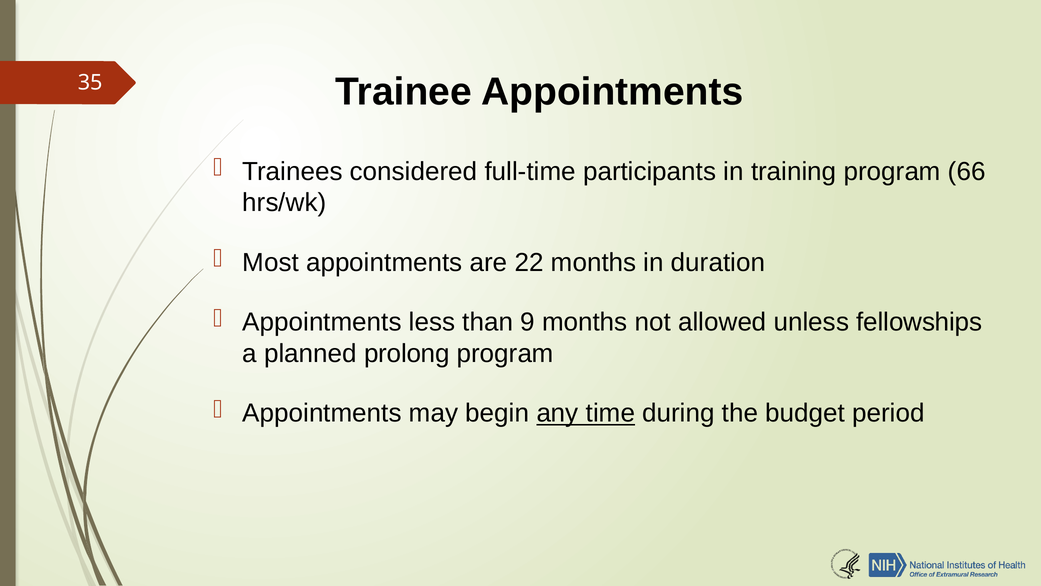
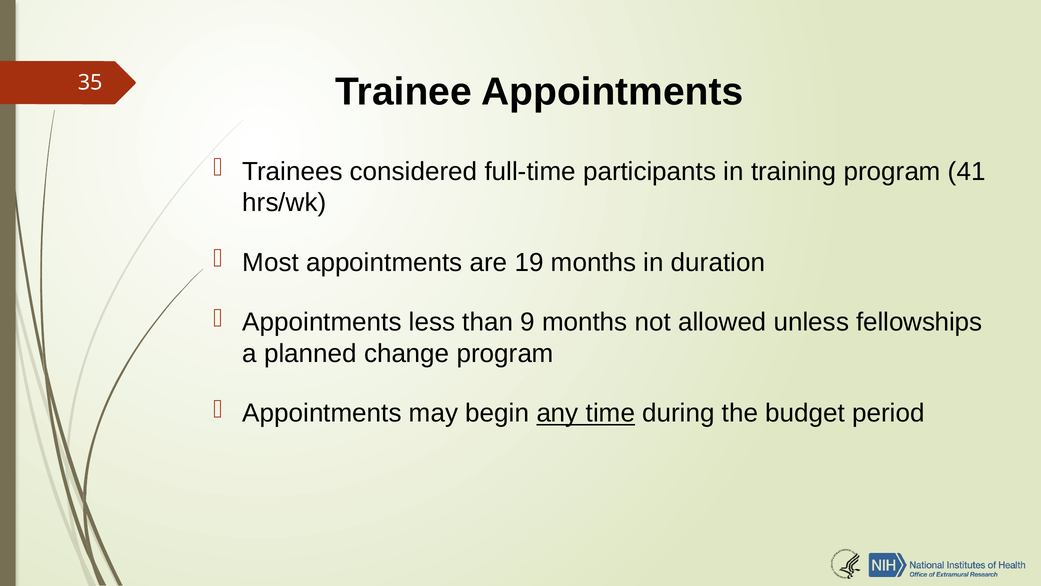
66: 66 -> 41 (967, 171)
22: 22 -> 19 (529, 262)
prolong: prolong -> change (407, 353)
